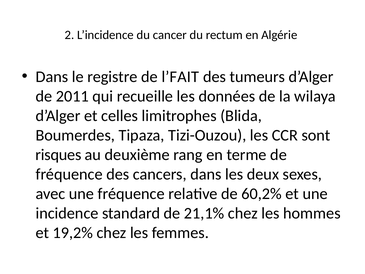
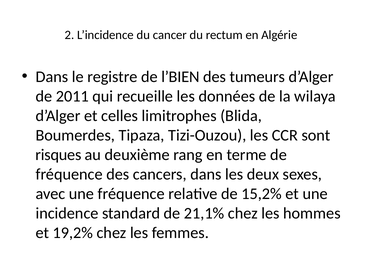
l’FAIT: l’FAIT -> l’BIEN (180, 77)
60,2%: 60,2% -> 15,2% (262, 193)
